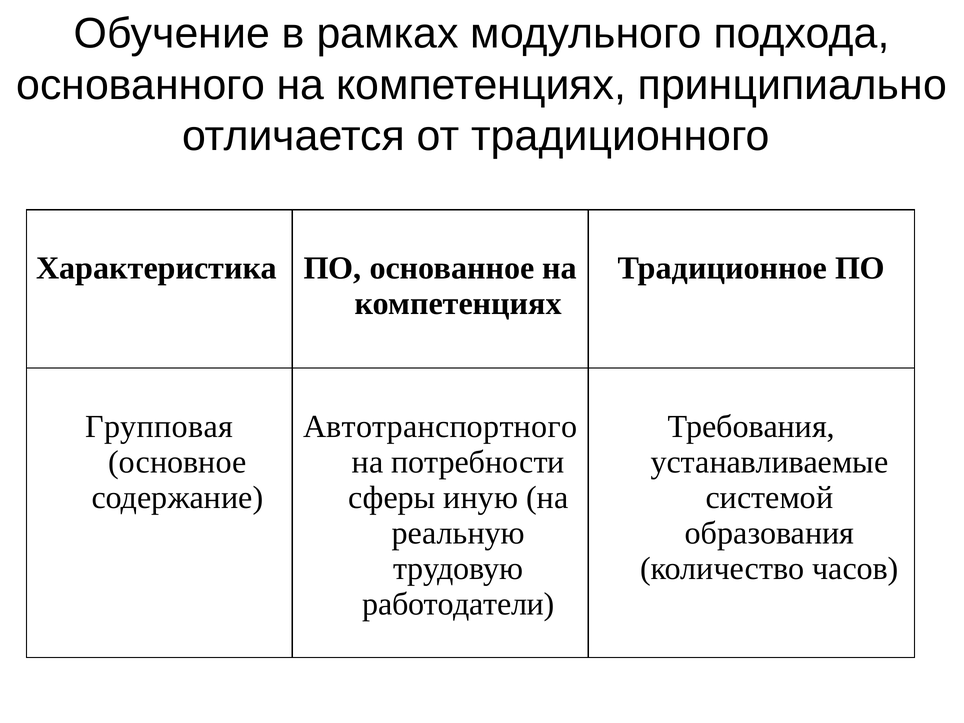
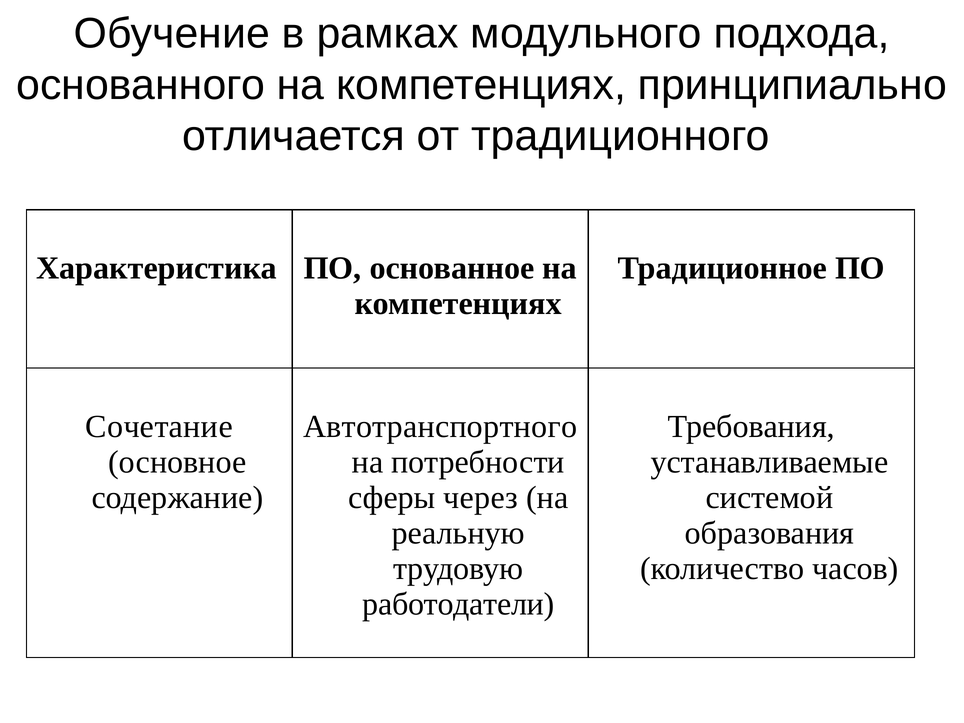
Групповая: Групповая -> Сочетание (159, 427)
иную: иную -> через (481, 498)
